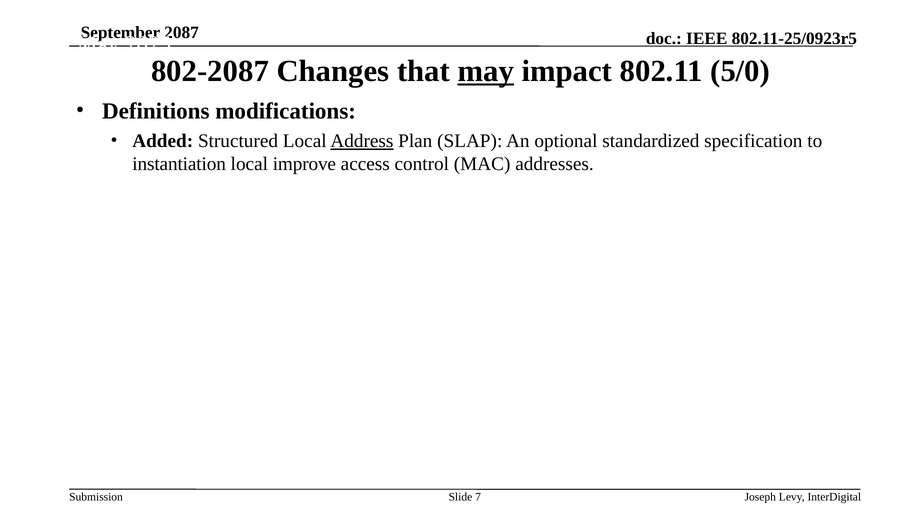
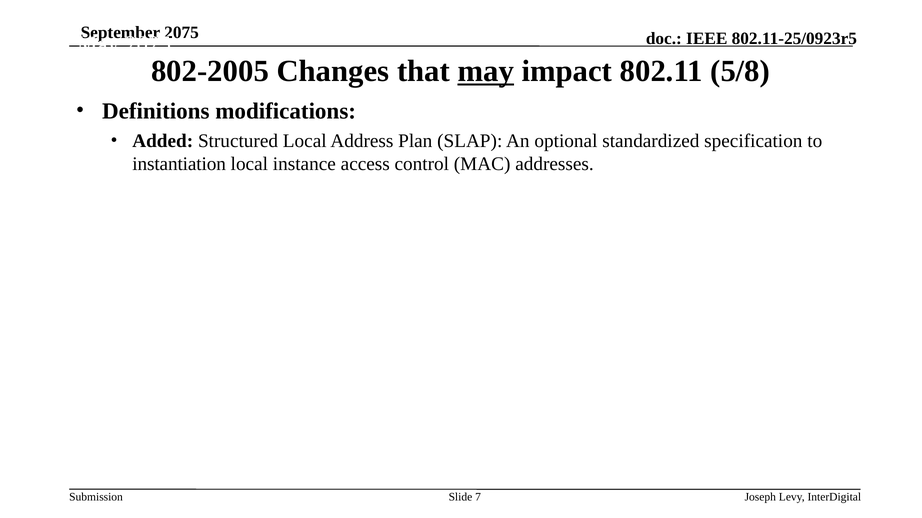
2087: 2087 -> 2075 (182, 33)
802-2087: 802-2087 -> 802-2005 (210, 71)
5/0: 5/0 -> 5/8 (740, 71)
Address underline: present -> none (362, 141)
improve: improve -> instance (304, 164)
